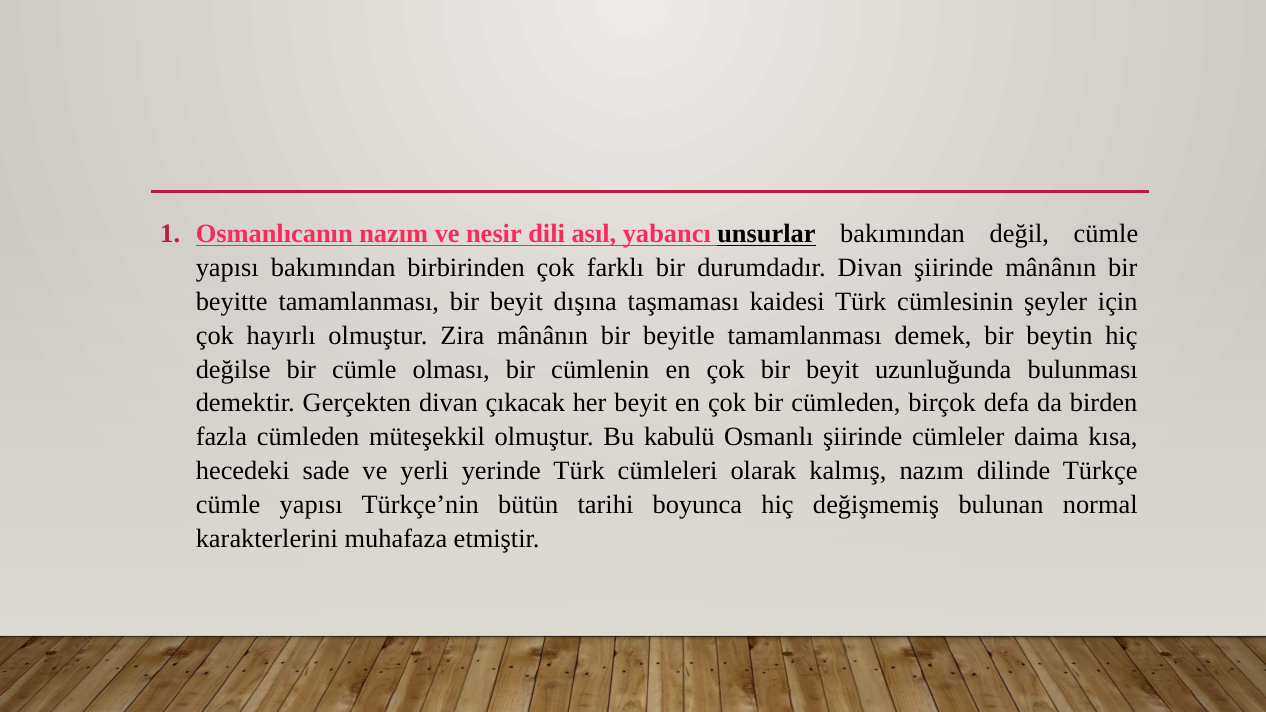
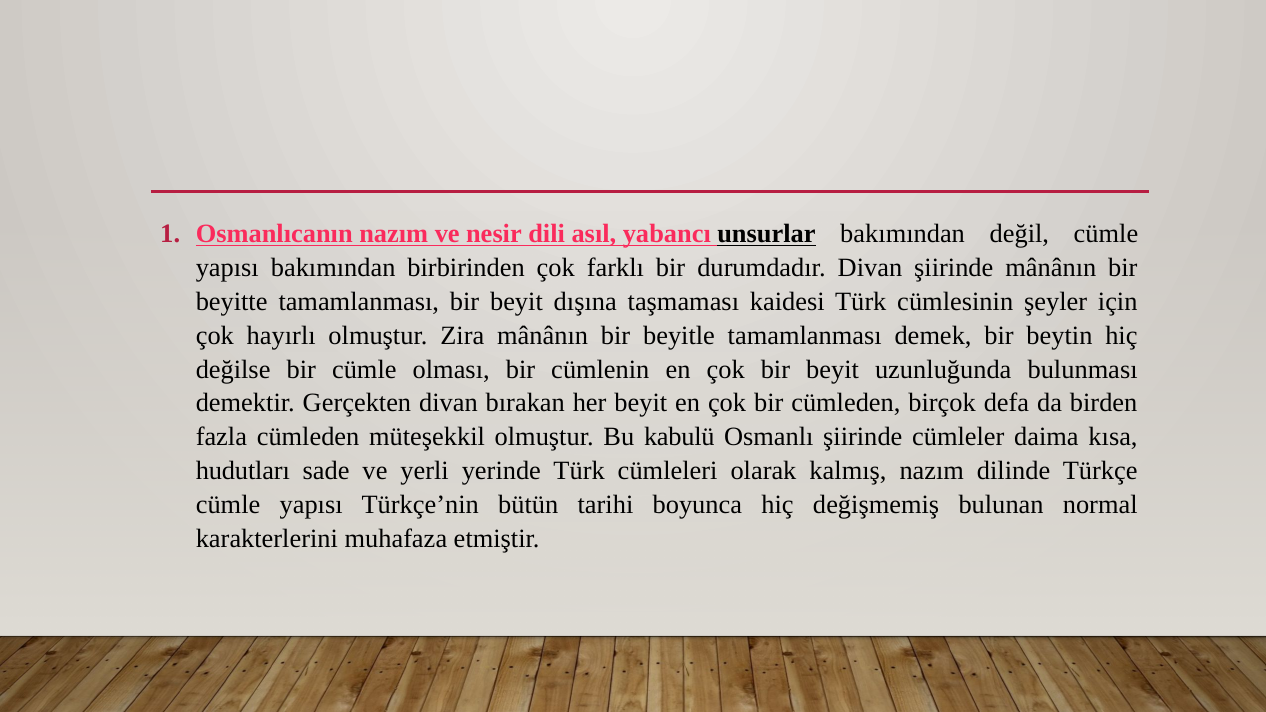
çıkacak: çıkacak -> bırakan (525, 403)
hecedeki: hecedeki -> hudutları (243, 471)
